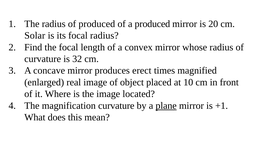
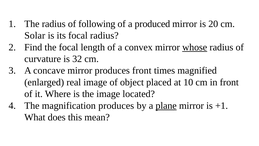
of produced: produced -> following (97, 24)
whose underline: none -> present (195, 47)
produces erect: erect -> front (142, 70)
magnification curvature: curvature -> produces (116, 105)
